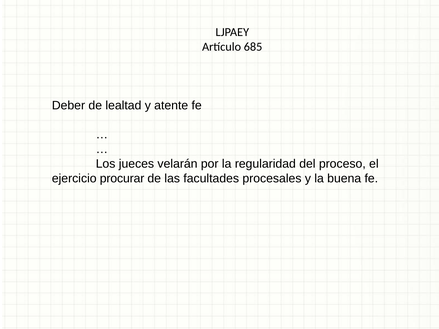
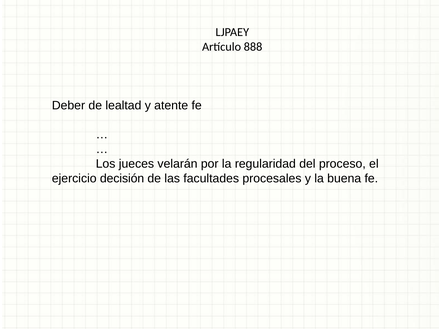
685: 685 -> 888 (253, 47)
procurar: procurar -> decisión (122, 179)
